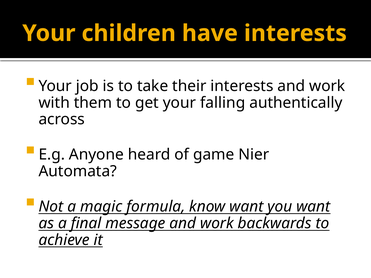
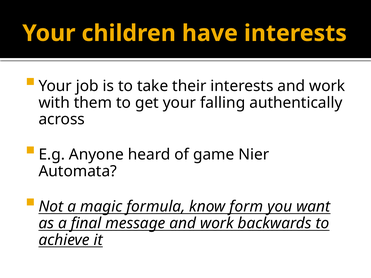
know want: want -> form (246, 207)
